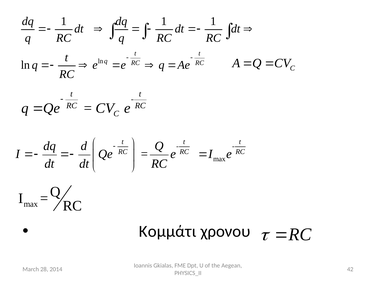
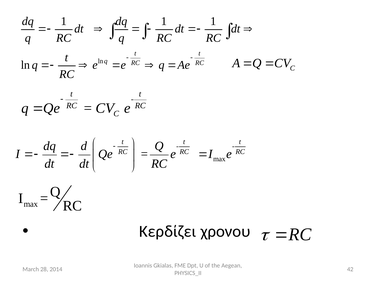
Κομμάτι: Κομμάτι -> Κερδίζει (168, 231)
